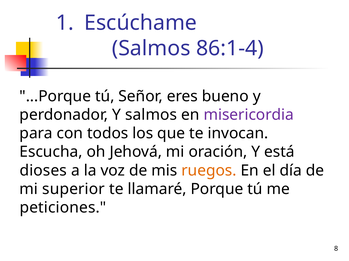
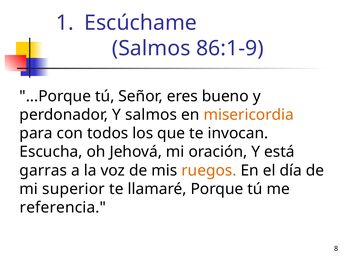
86:1-4: 86:1-4 -> 86:1-9 (230, 49)
misericordia colour: purple -> orange (249, 115)
dioses: dioses -> garras (43, 171)
peticiones: peticiones -> referencia (63, 208)
